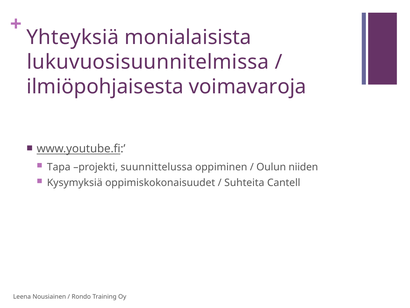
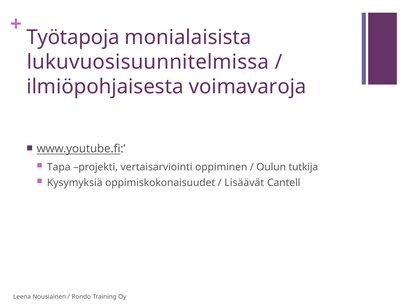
Yhteyksiä: Yhteyksiä -> Työtapoja (73, 37)
suunnittelussa: suunnittelussa -> vertaisarviointi (157, 167)
niiden: niiden -> tutkija (303, 167)
Suhteita: Suhteita -> Lisäävät (244, 183)
